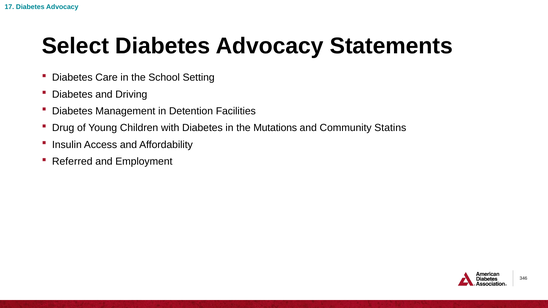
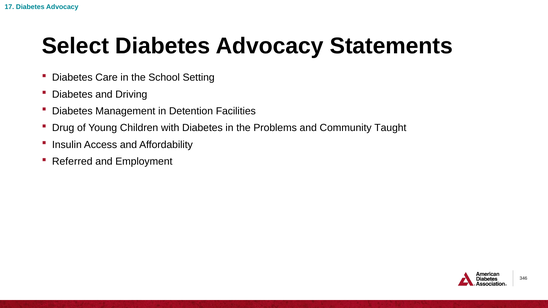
Mutations: Mutations -> Problems (275, 128)
Statins: Statins -> Taught (390, 128)
